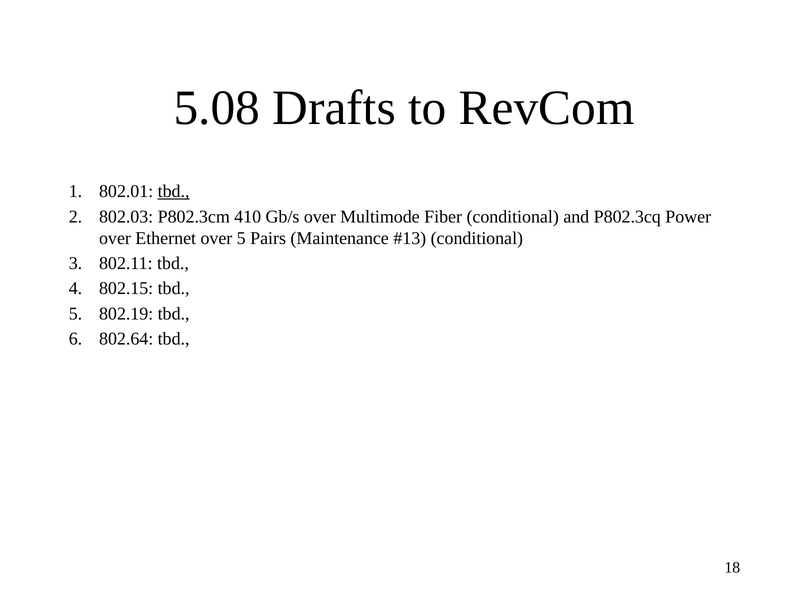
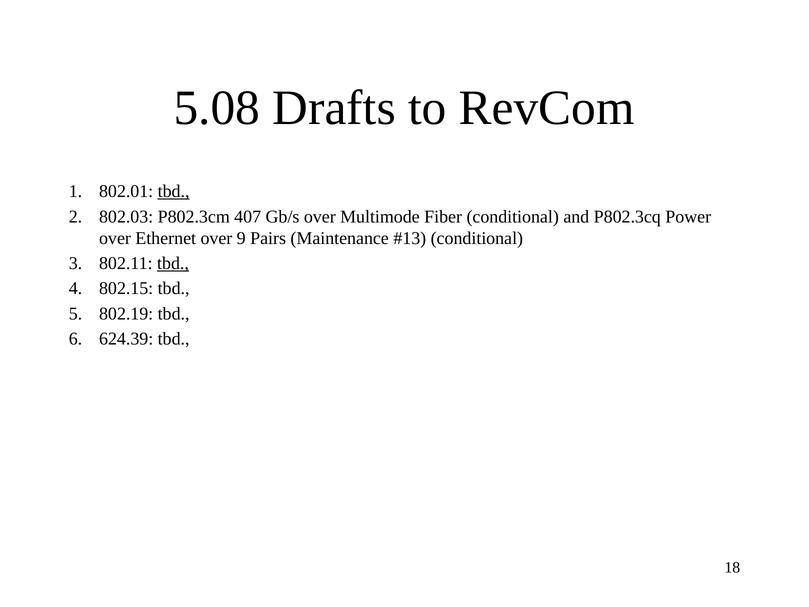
410: 410 -> 407 (248, 217)
over 5: 5 -> 9 (241, 238)
tbd underline: none -> present (173, 263)
802.64: 802.64 -> 624.39 (126, 339)
